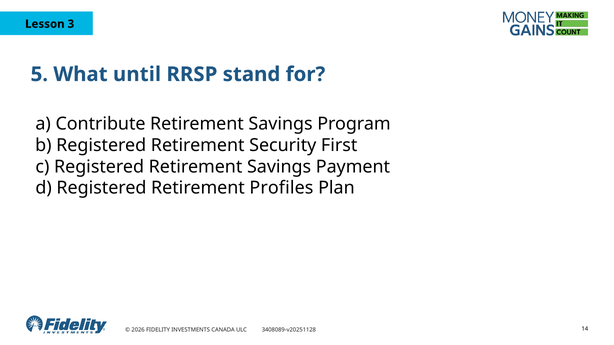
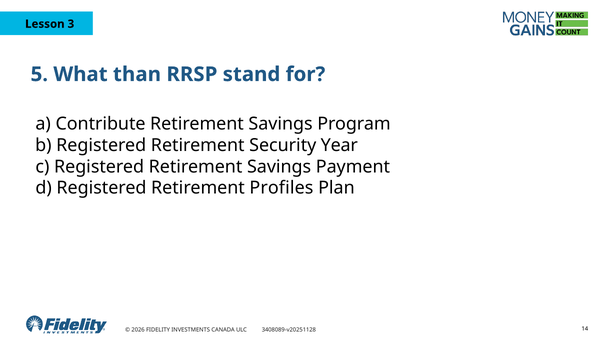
until: until -> than (137, 74)
First: First -> Year (339, 145)
